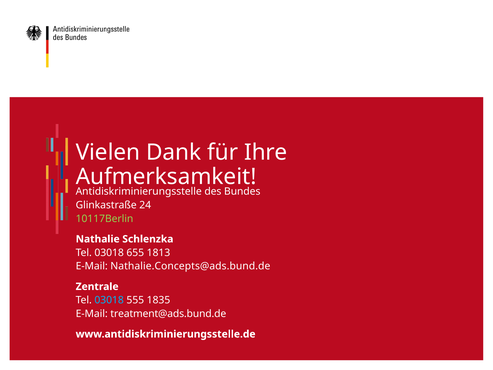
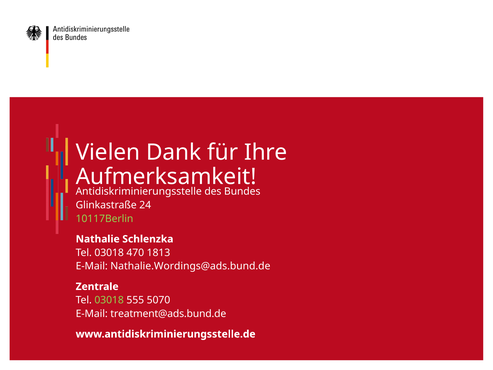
655: 655 -> 470 (135, 252)
Nathalie.Concepts@ads.bund.de: Nathalie.Concepts@ads.bund.de -> Nathalie.Wordings@ads.bund.de (190, 266)
03018 colour: light blue -> light green (109, 300)
1835: 1835 -> 5070 (158, 300)
